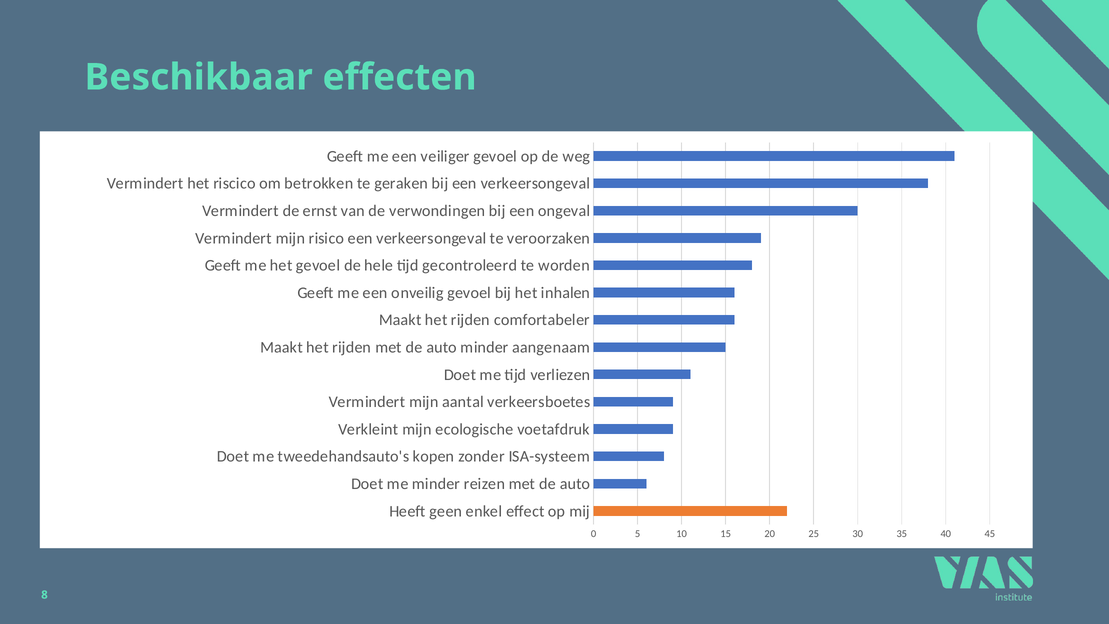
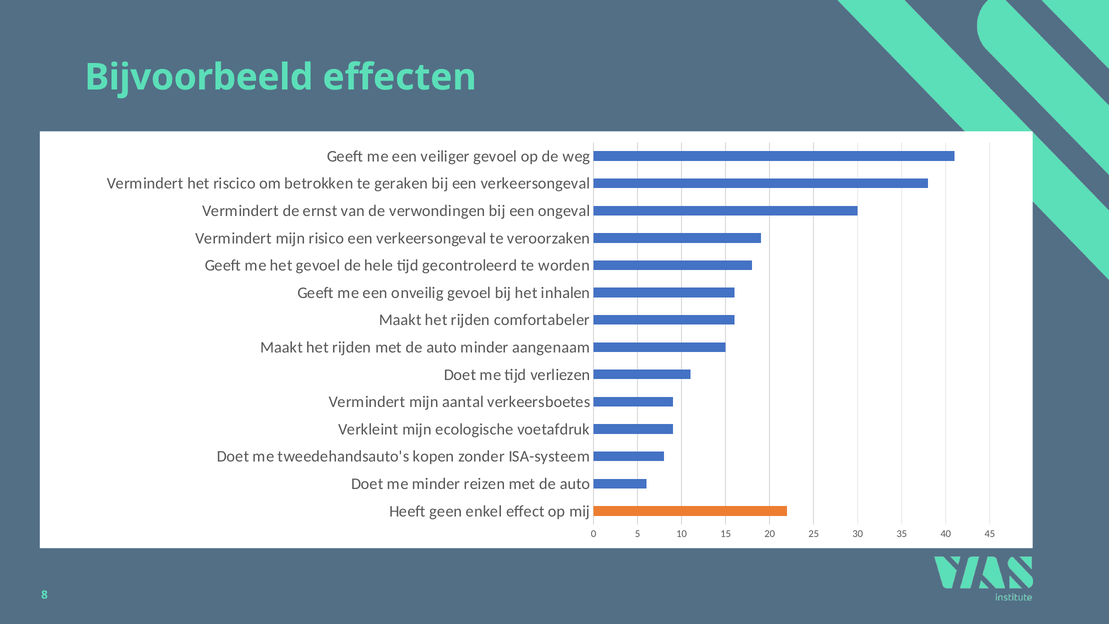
Beschikbaar: Beschikbaar -> Bijvoorbeeld (199, 77)
